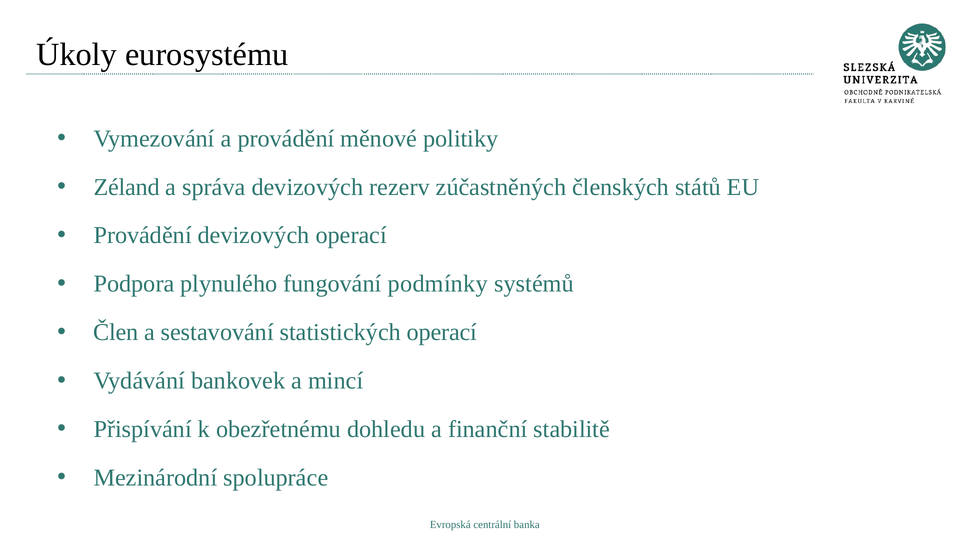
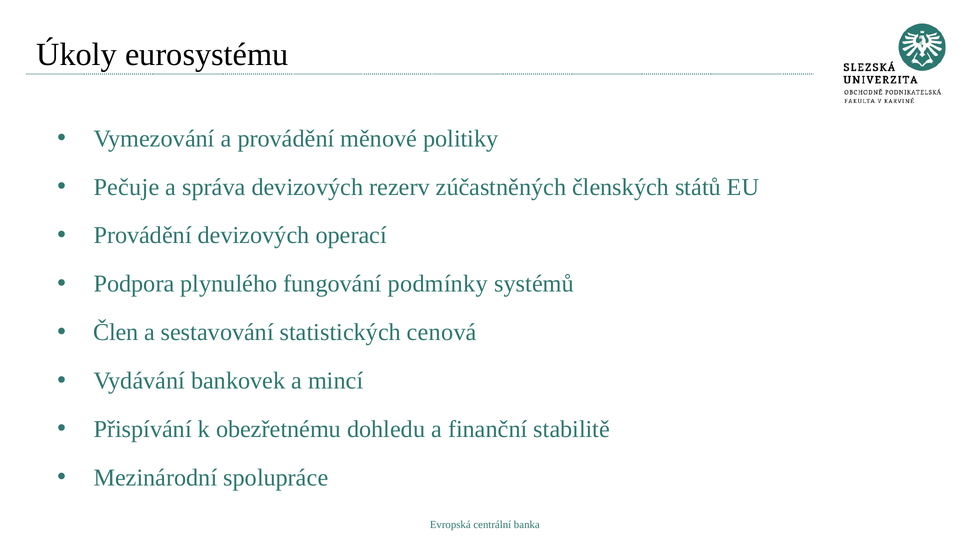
Zéland: Zéland -> Pečuje (126, 187)
statistických operací: operací -> cenová (442, 333)
